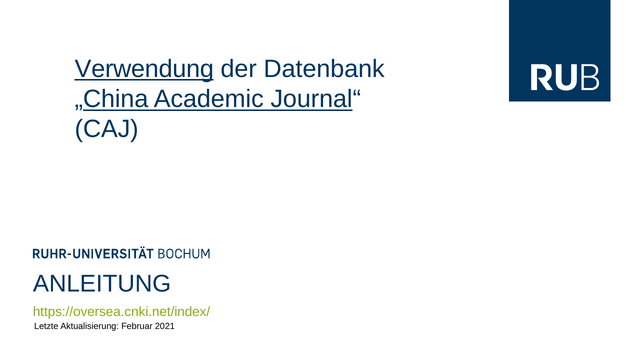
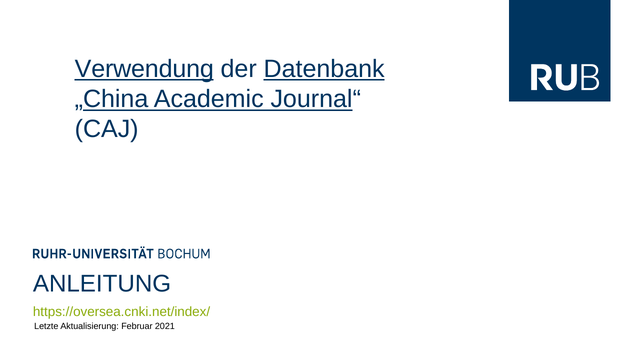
Datenbank underline: none -> present (324, 69)
